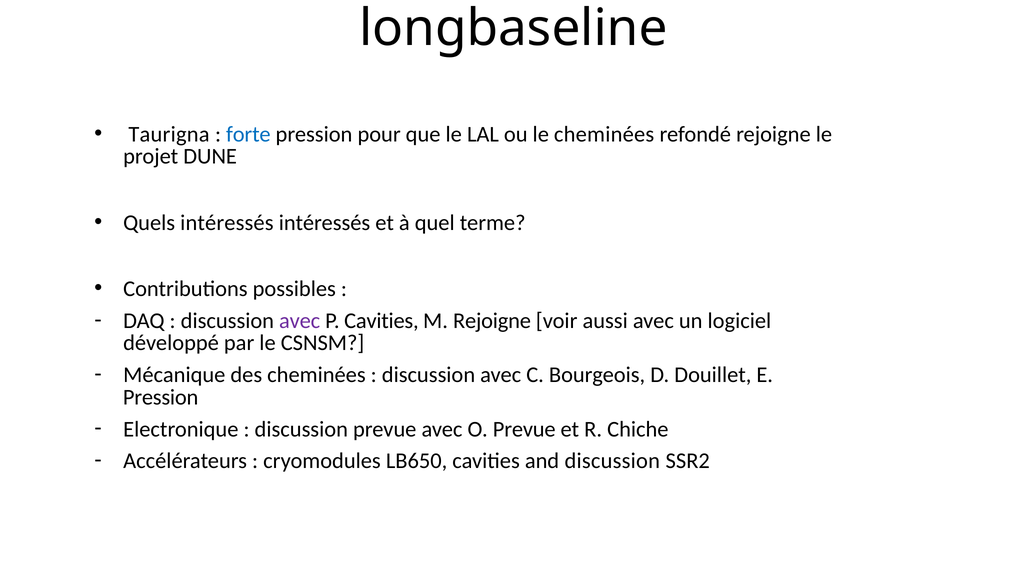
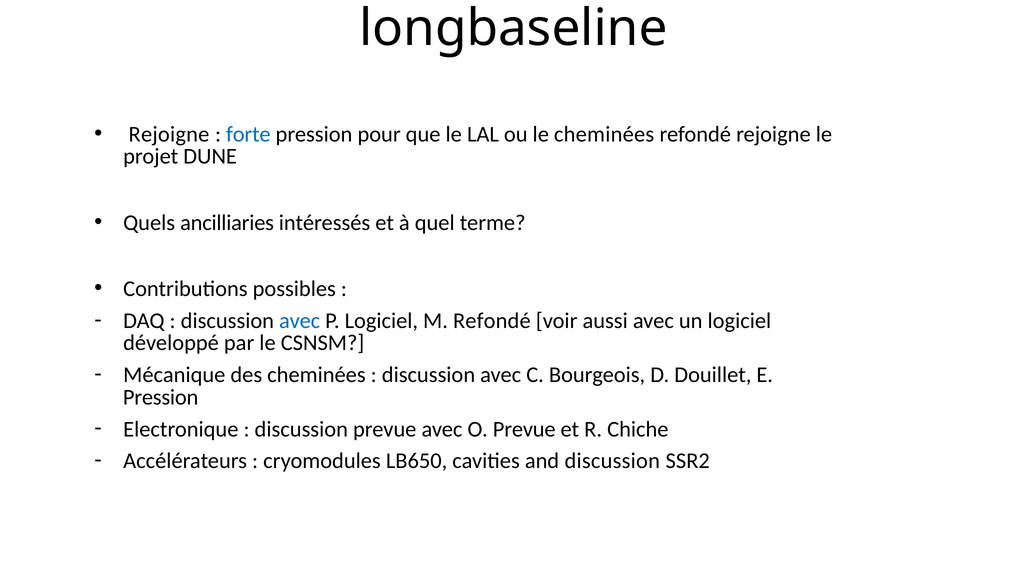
Taurigna: Taurigna -> Rejoigne (169, 134)
Quels intéressés: intéressés -> ancilliaries (227, 223)
avec colour: purple -> blue (300, 321)
P Cavities: Cavities -> Logiciel (381, 321)
M Rejoigne: Rejoigne -> Refondé (492, 321)
